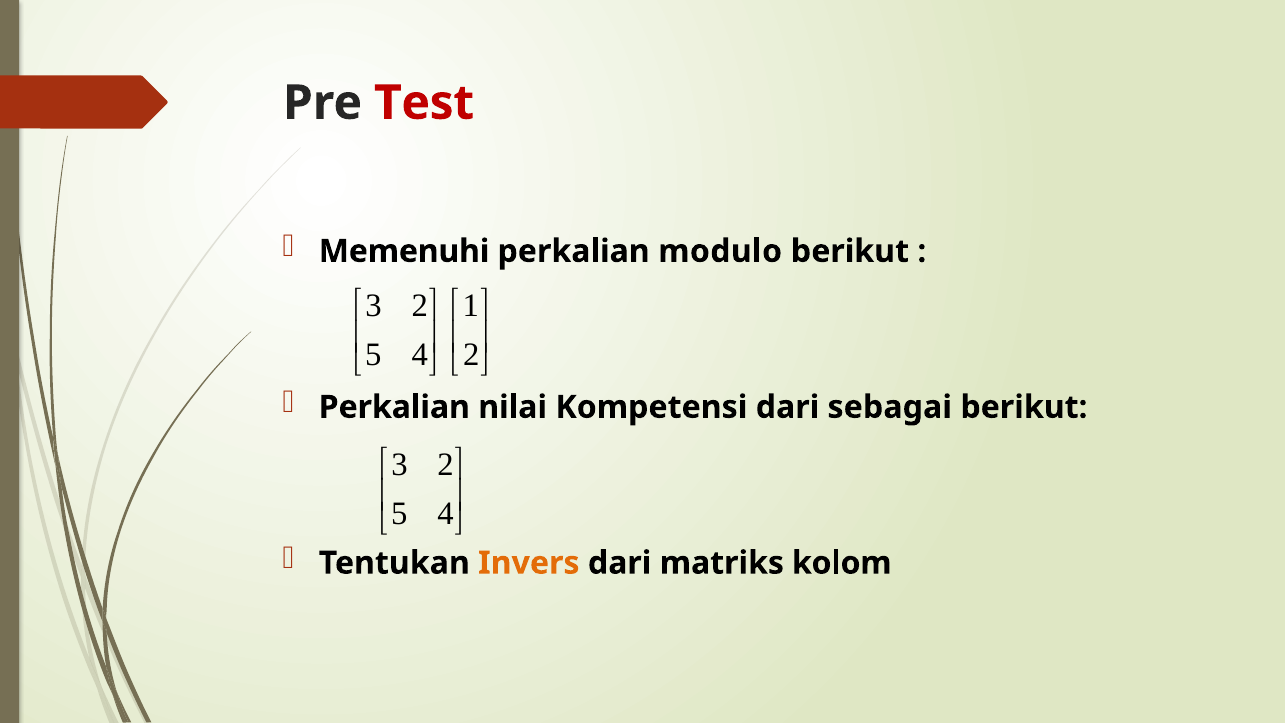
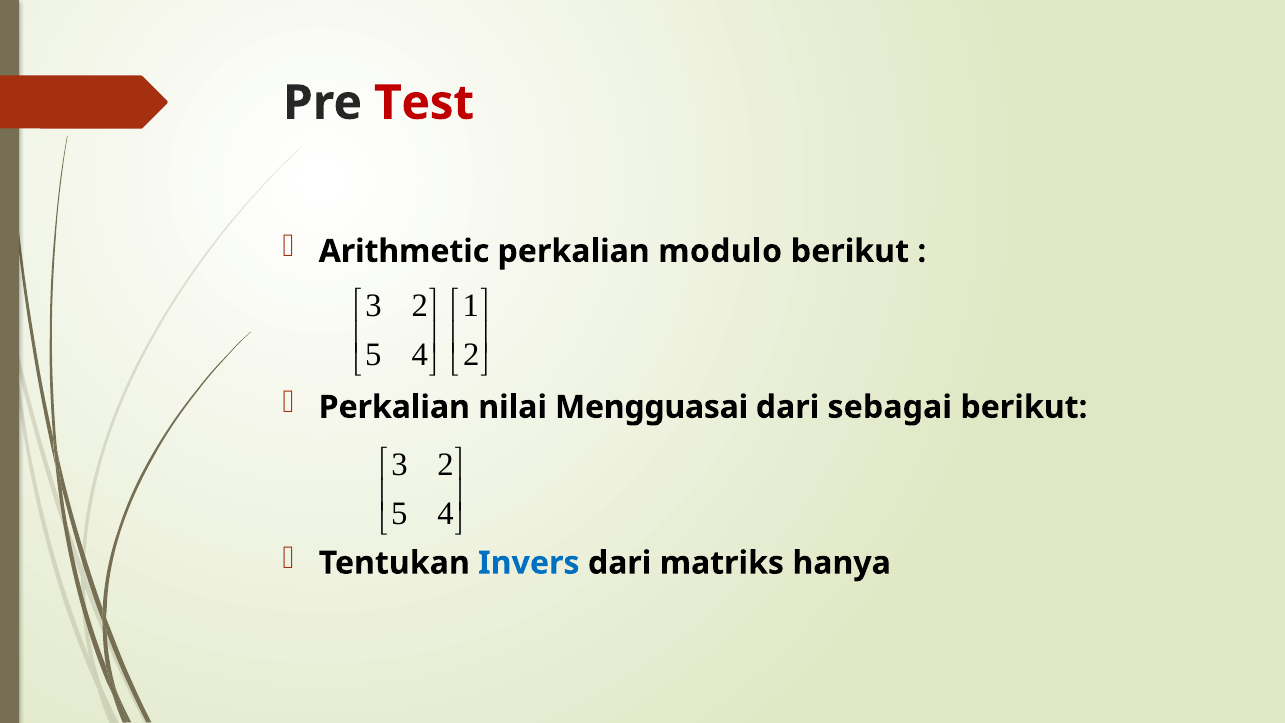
Memenuhi: Memenuhi -> Arithmetic (404, 251)
Kompetensi: Kompetensi -> Mengguasai (652, 407)
Invers colour: orange -> blue (529, 563)
kolom: kolom -> hanya (842, 563)
